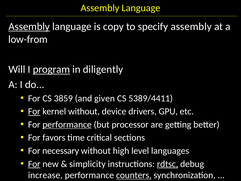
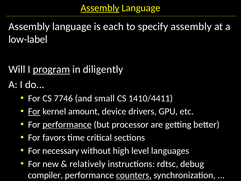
Assembly underline: none -> present (100, 8)
Assembly underline: present -> none (29, 26)
copy: copy -> each (113, 26)
low-from: low-from -> low-label (28, 39)
3859: 3859 -> 7746 (63, 98)
given: given -> small (105, 98)
5389/4411: 5389/4411 -> 1410/4411 (151, 98)
kernel without: without -> amount (84, 111)
For underline: present -> none (34, 164)
simplicity: simplicity -> relatively (87, 164)
rdtsc underline: present -> none (168, 164)
increase: increase -> compiler (45, 175)
